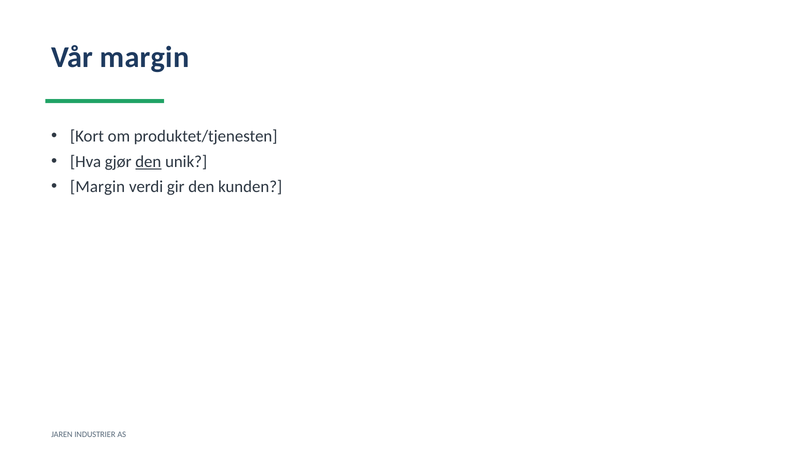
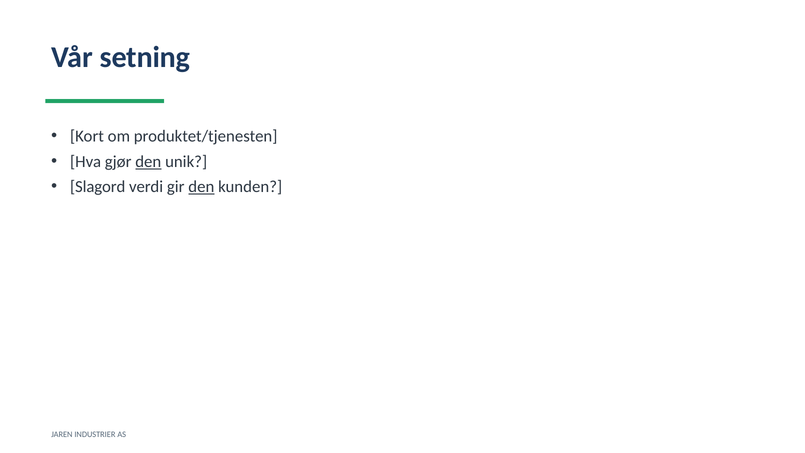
Vår margin: margin -> setning (145, 57)
Margin: Margin -> Slagord (98, 187)
den underline: none -> present (201, 187)
